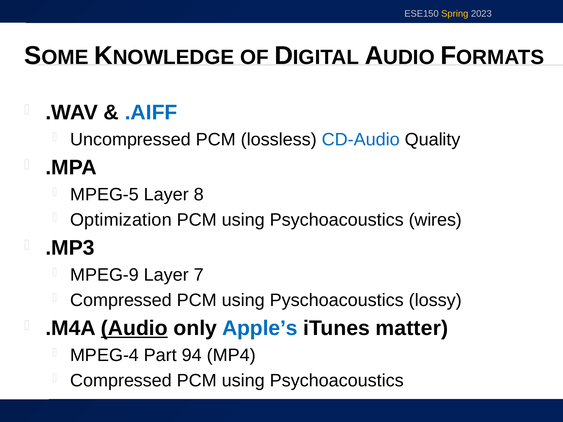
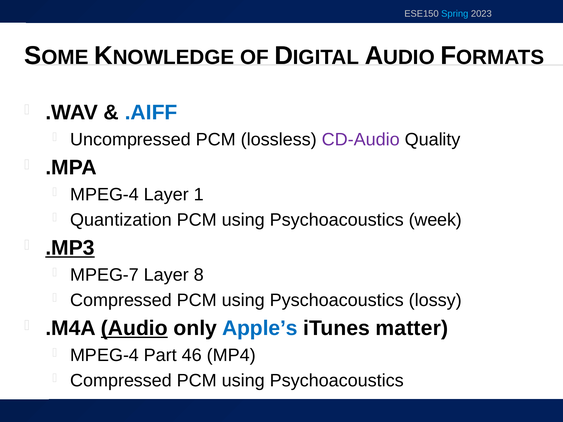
Spring colour: yellow -> light blue (455, 14)
CD-Audio colour: blue -> purple (361, 140)
MPEG-5: MPEG-5 -> MPEG-4 (105, 195)
8: 8 -> 1 (199, 195)
Optimization: Optimization -> Quantization (121, 220)
wires: wires -> week (435, 220)
.MP3 underline: none -> present (70, 248)
MPEG-9: MPEG-9 -> MPEG-7 (105, 275)
7: 7 -> 8 (199, 275)
94: 94 -> 46 (192, 355)
